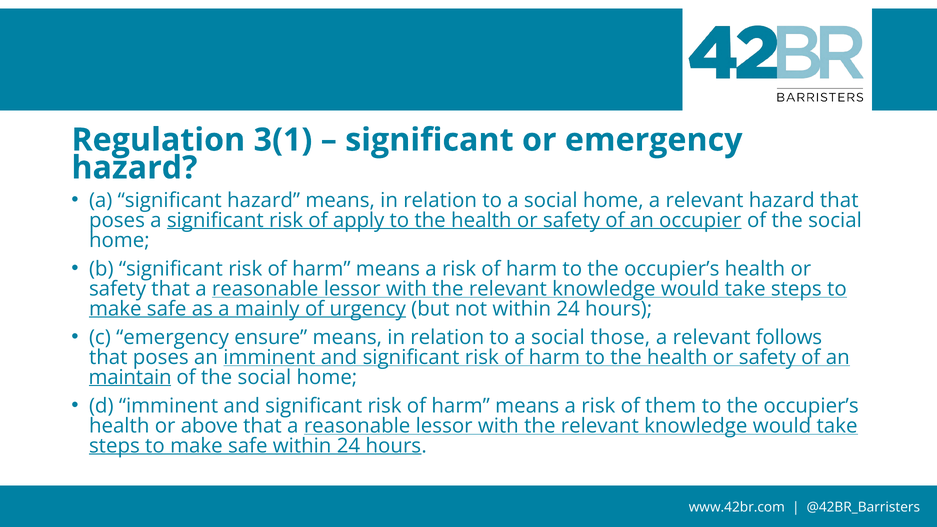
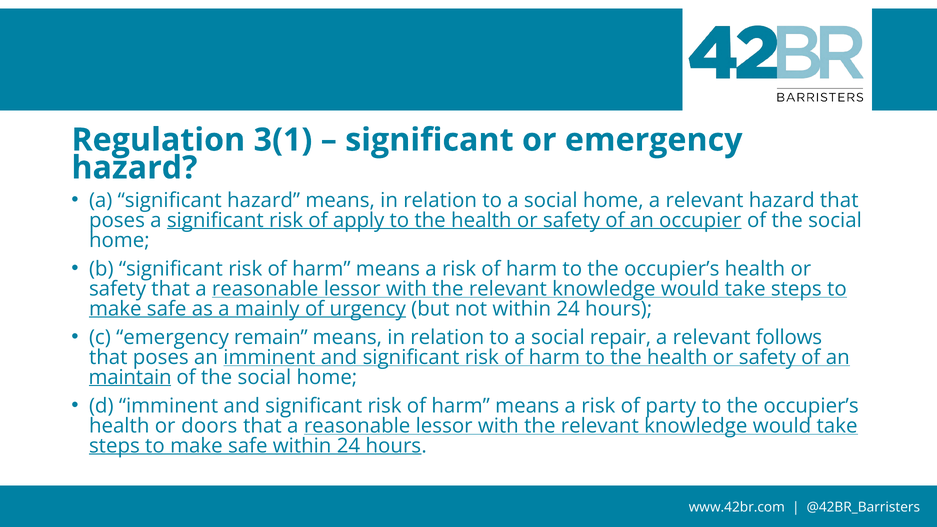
ensure: ensure -> remain (271, 338)
those: those -> repair (620, 338)
them: them -> party (671, 406)
above: above -> doors (209, 426)
